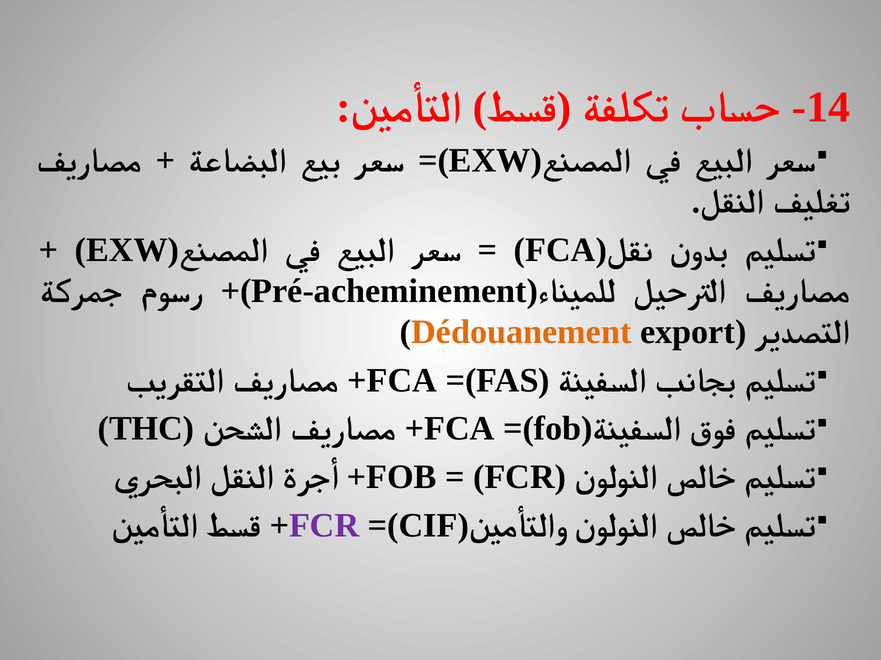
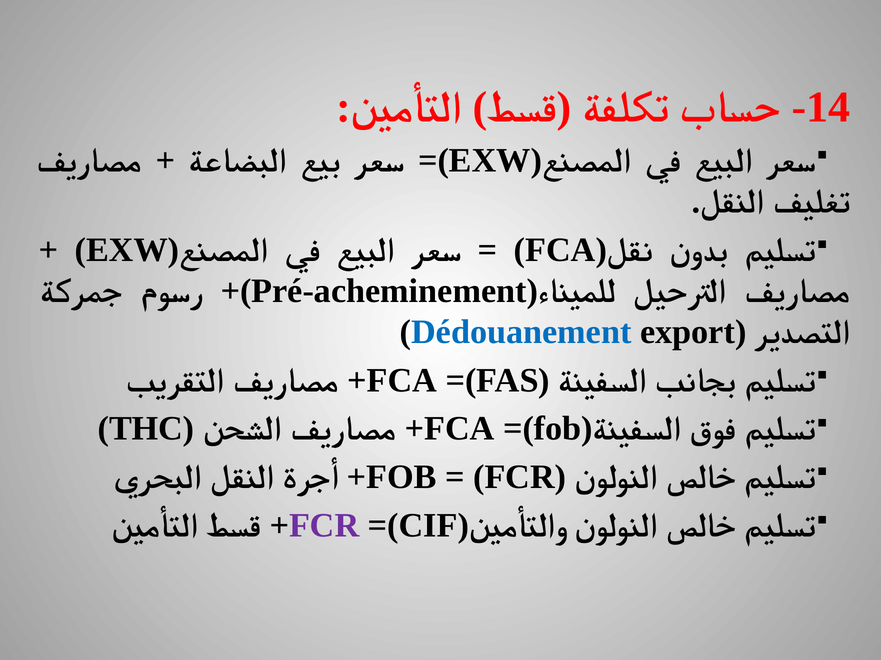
Dédouanement colour: orange -> blue (521, 332)
